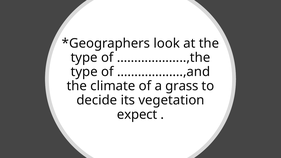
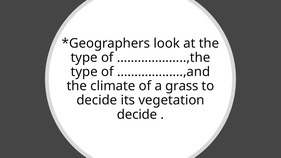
expect: expect -> decide (137, 115)
